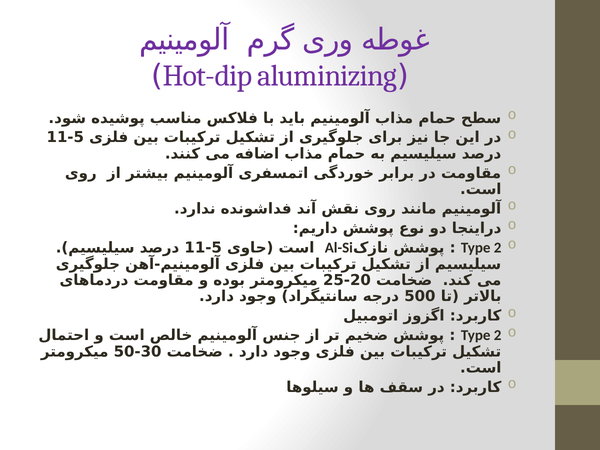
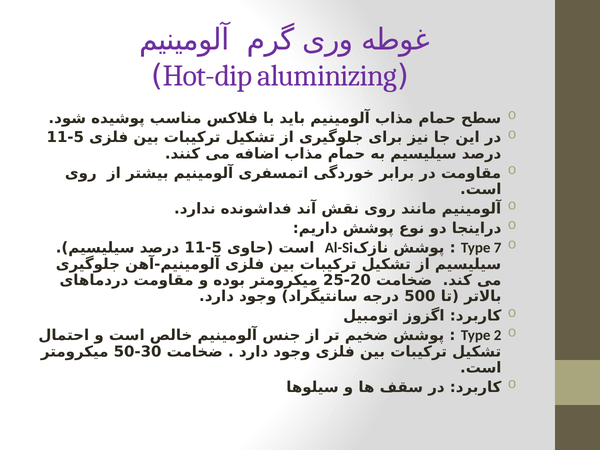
2: 2 -> 7 (498, 248)
